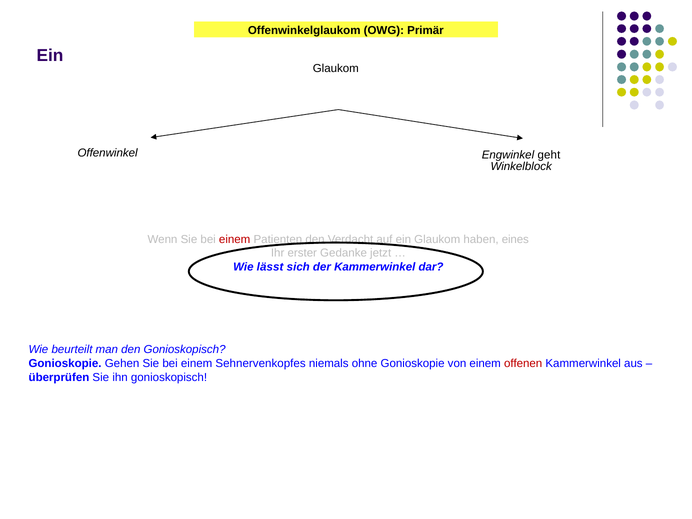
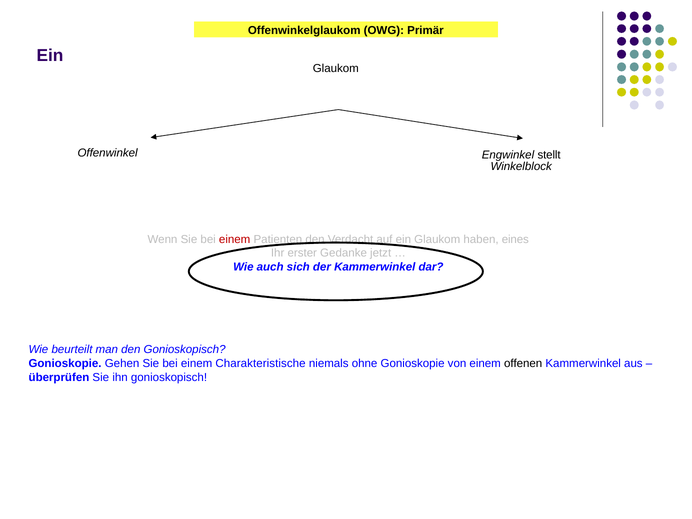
geht: geht -> stellt (549, 155)
lässt: lässt -> auch (270, 267)
Sehnervenkopfes: Sehnervenkopfes -> Charakteristische (261, 364)
offenen colour: red -> black (523, 364)
